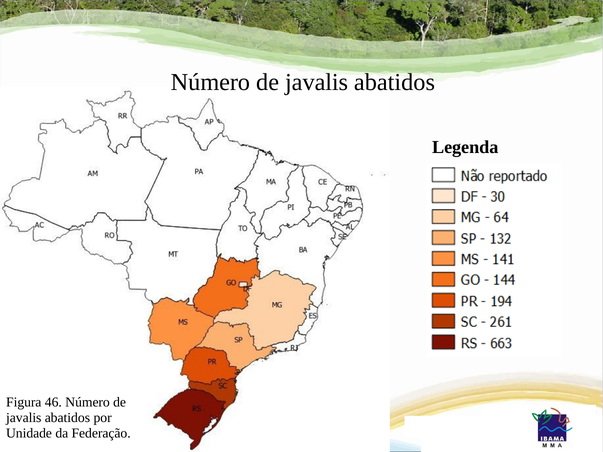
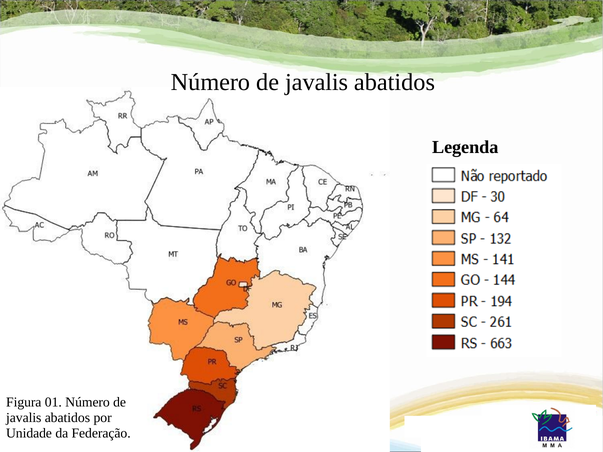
46: 46 -> 01 (53, 402)
